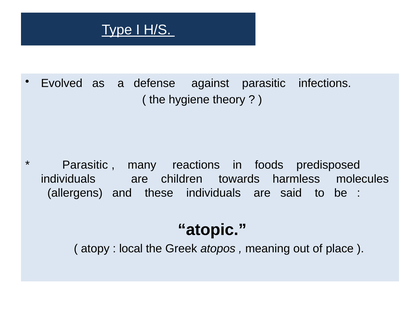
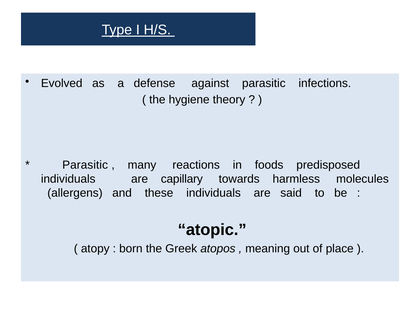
children: children -> capillary (182, 179)
local: local -> born (131, 249)
